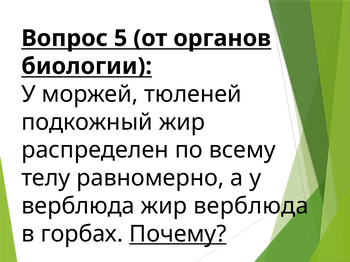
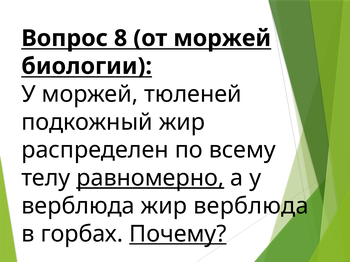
5: 5 -> 8 (121, 38)
от органов: органов -> моржей (222, 38)
равномерно underline: none -> present (150, 178)
